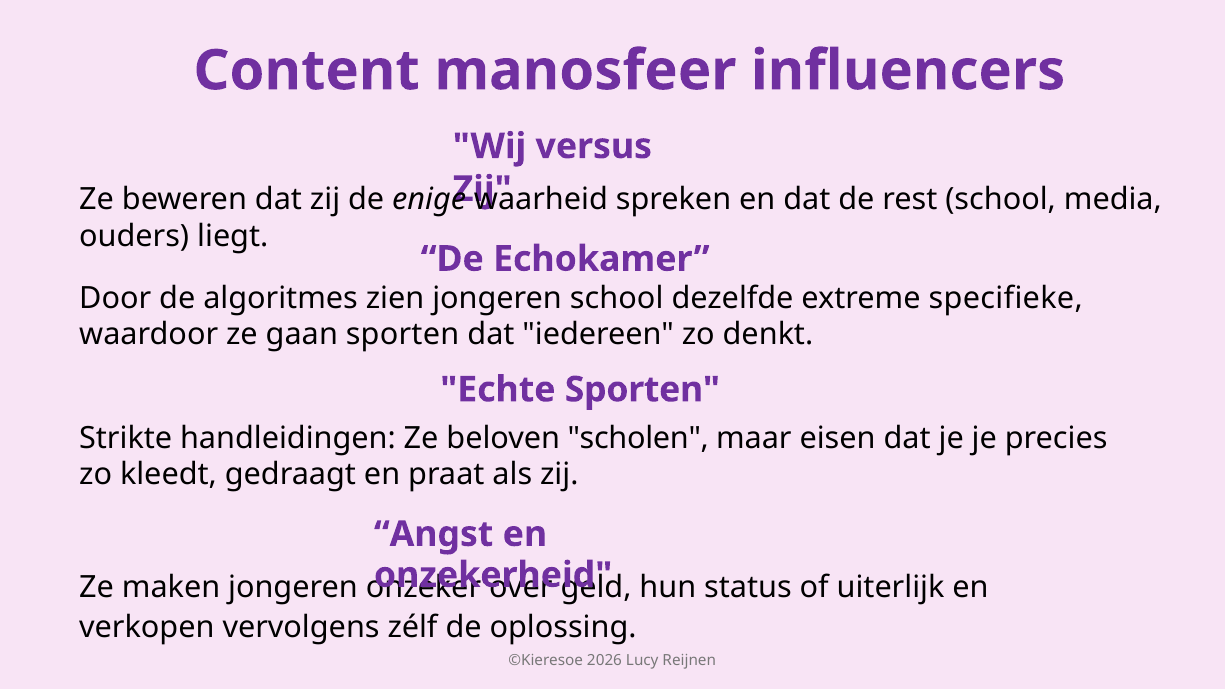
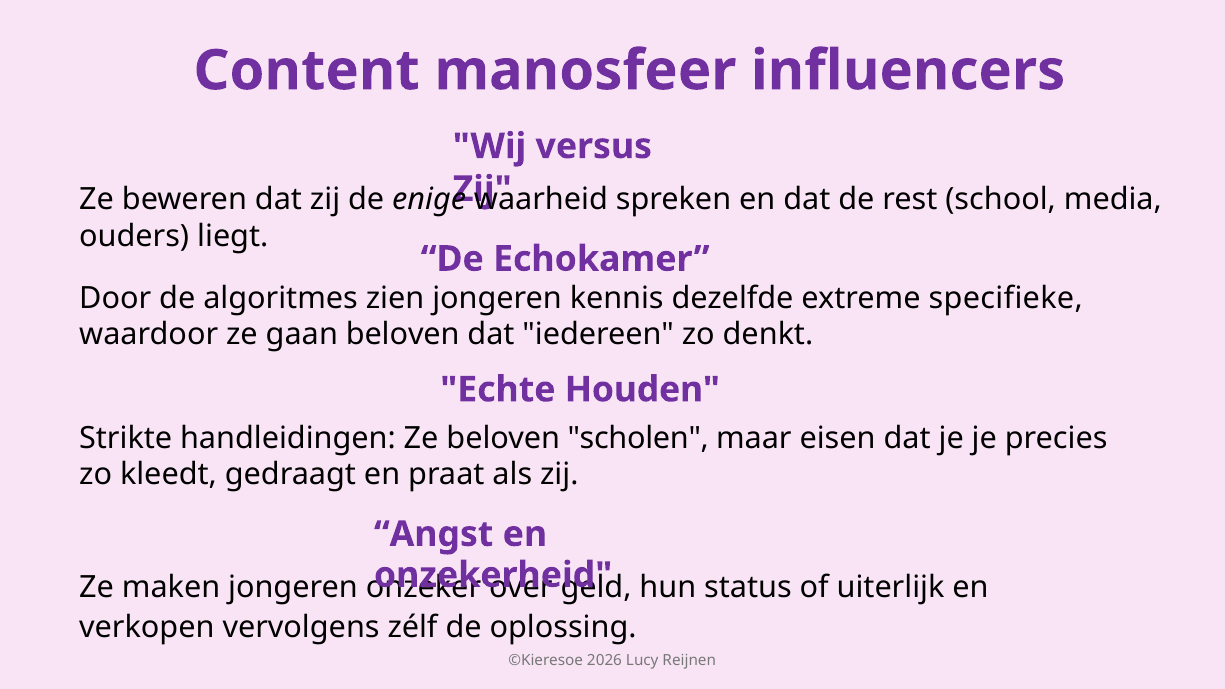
jongeren school: school -> kennis (617, 298)
gaan sporten: sporten -> beloven (403, 335)
Echte Sporten: Sporten -> Houden (642, 390)
